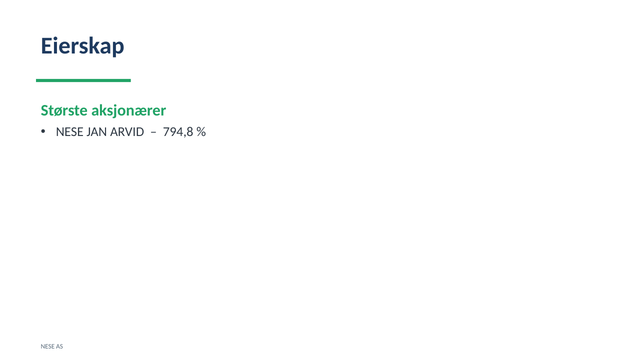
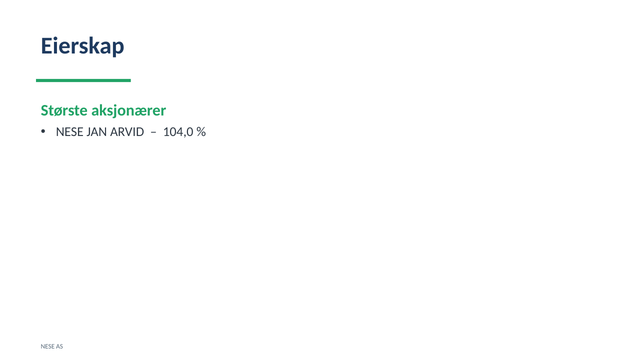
794,8: 794,8 -> 104,0 (178, 132)
